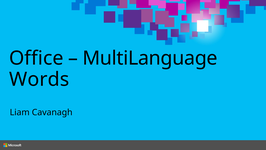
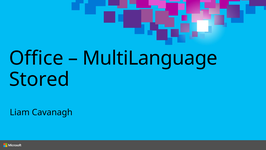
Words: Words -> Stored (39, 79)
